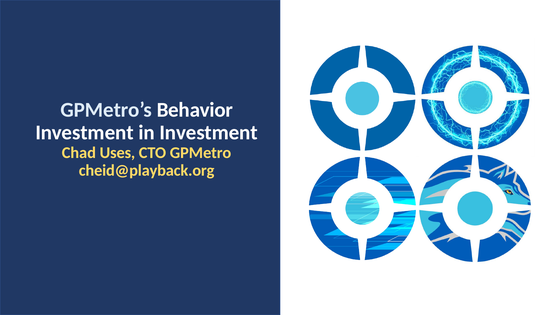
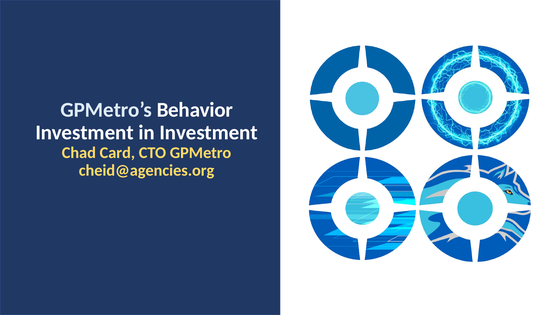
Uses: Uses -> Card (117, 153)
cheid@playback.org: cheid@playback.org -> cheid@agencies.org (147, 170)
